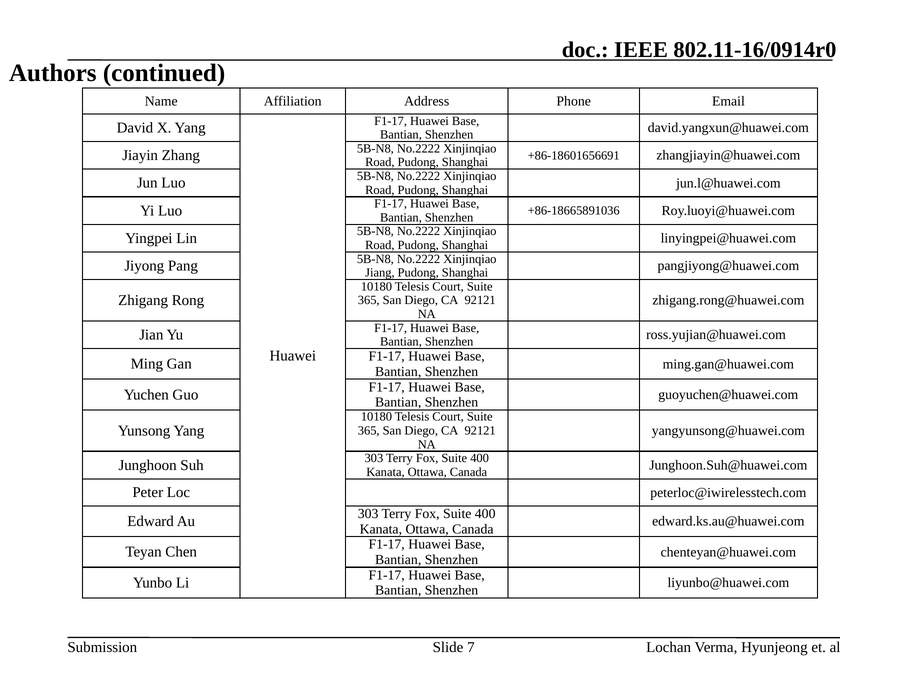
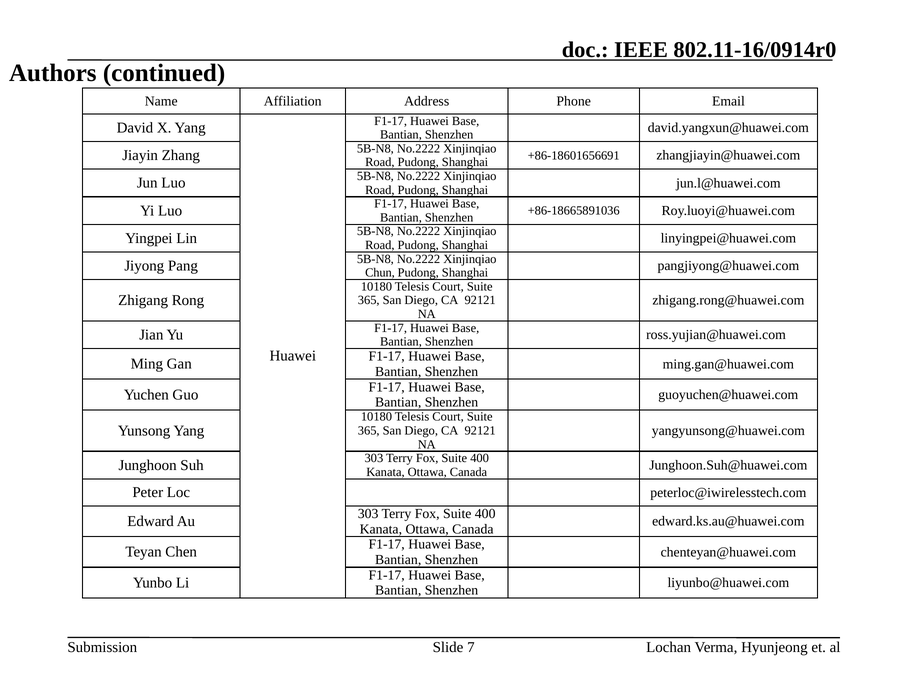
Jiang: Jiang -> Chun (380, 273)
